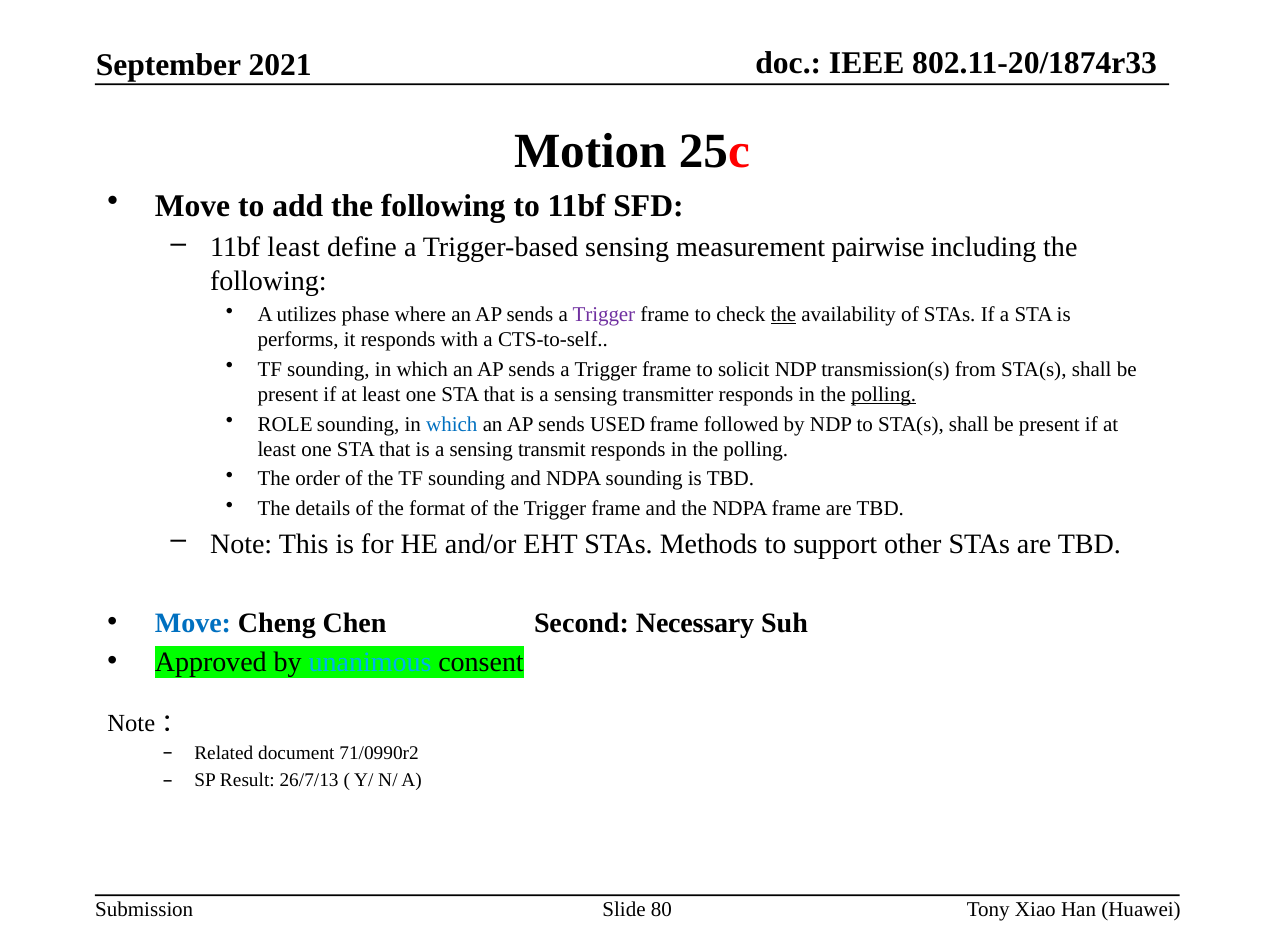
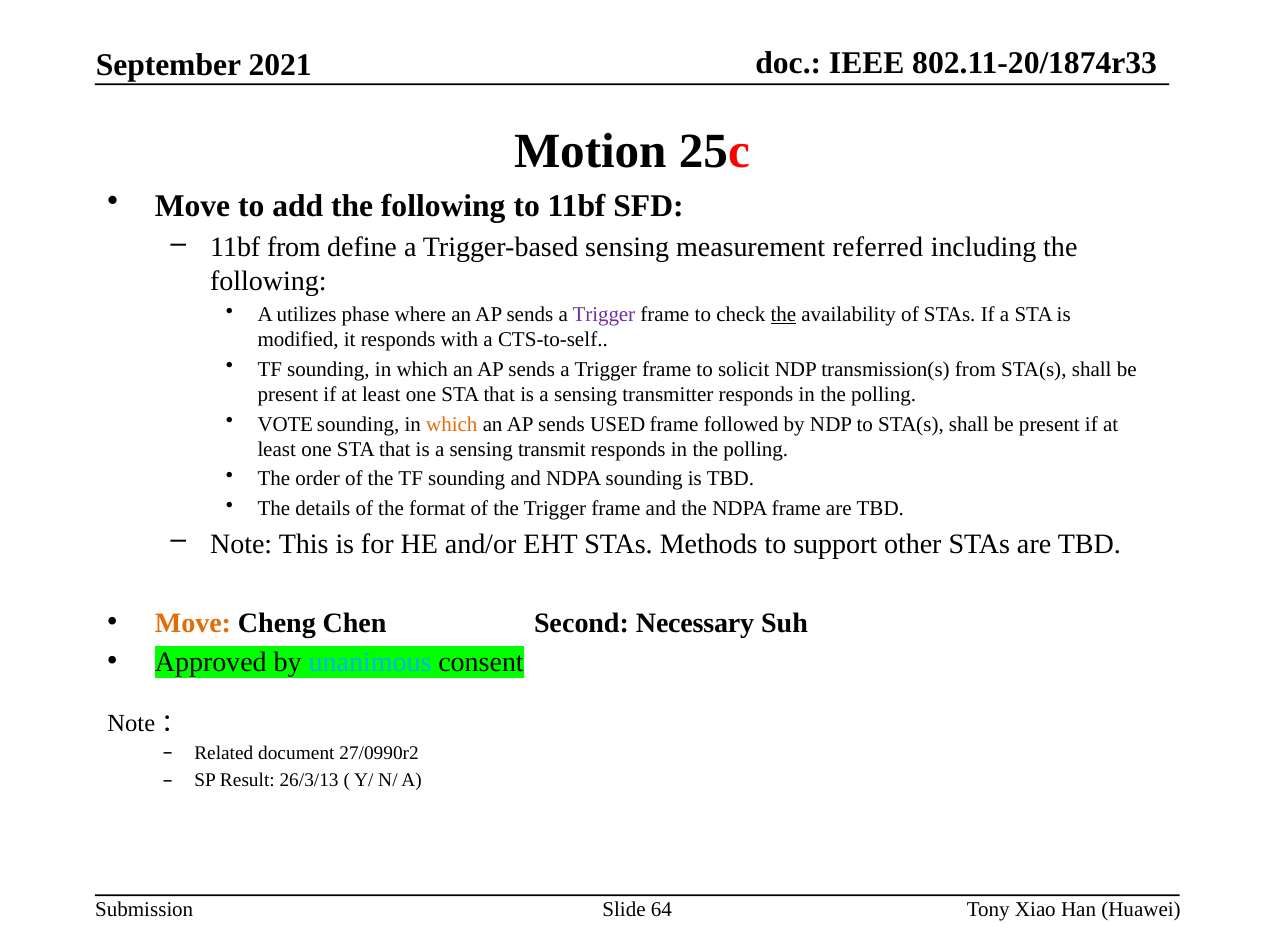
11bf least: least -> from (294, 248)
pairwise: pairwise -> referred (878, 248)
performs: performs -> modified (298, 340)
polling underline: present -> none (884, 395)
ROLE: ROLE -> VOTE (285, 424)
which colour: blue -> orange (452, 424)
Move colour: blue -> orange (193, 623)
71/0990r2: 71/0990r2 -> 27/0990r2 (379, 753)
26/7/13: 26/7/13 -> 26/3/13 (309, 780)
80: 80 -> 64 (661, 909)
